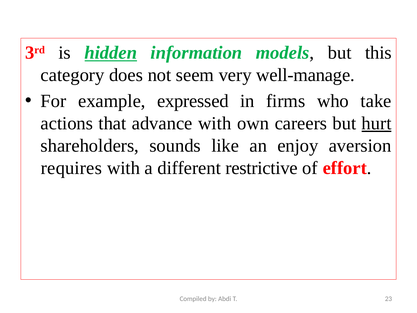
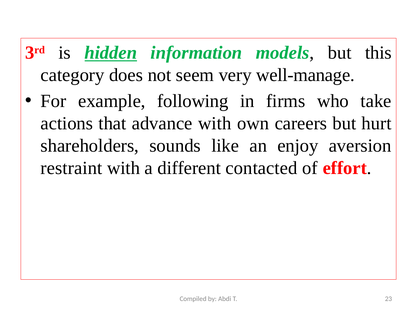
expressed: expressed -> following (193, 101)
hurt underline: present -> none (377, 123)
requires: requires -> restraint (71, 168)
restrictive: restrictive -> contacted (262, 168)
